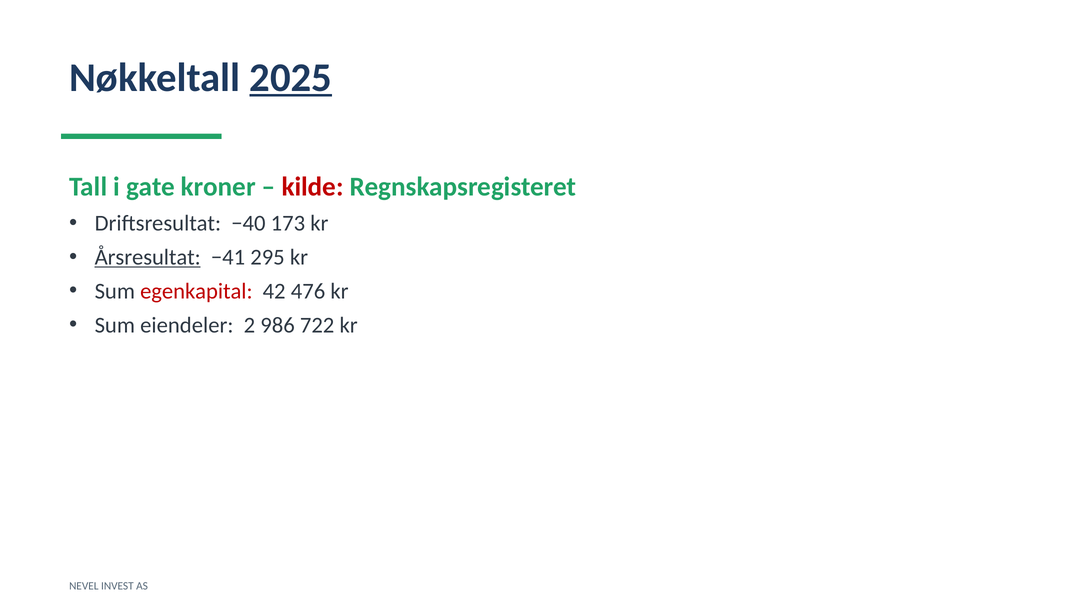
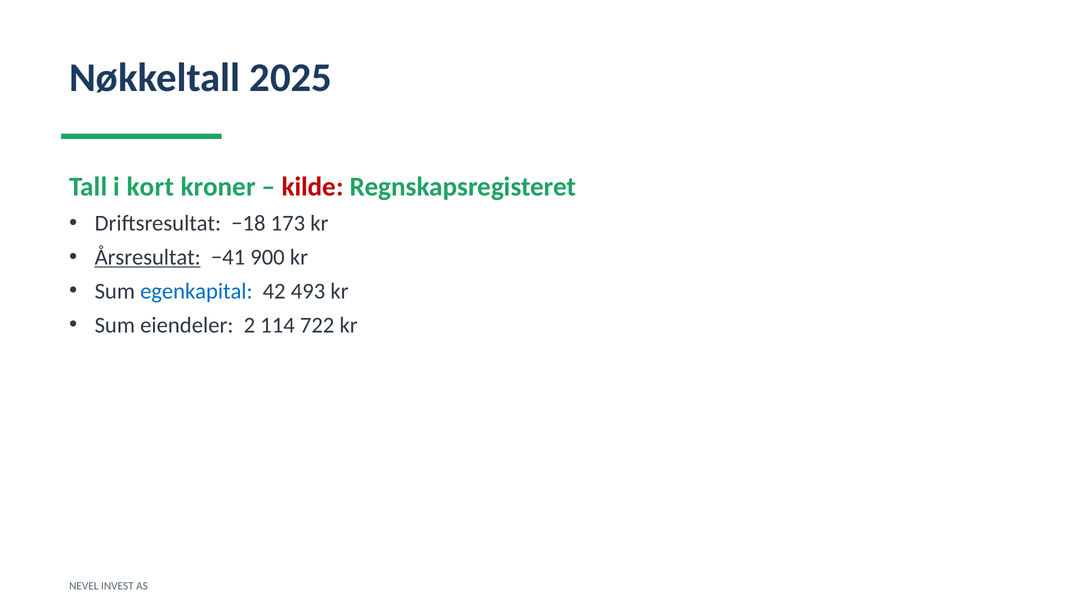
2025 underline: present -> none (291, 78)
gate: gate -> kort (150, 187)
−40: −40 -> −18 (248, 224)
295: 295 -> 900 (267, 258)
egenkapital colour: red -> blue (196, 291)
476: 476 -> 493 (308, 291)
986: 986 -> 114 (278, 325)
